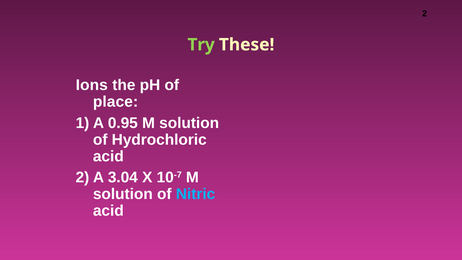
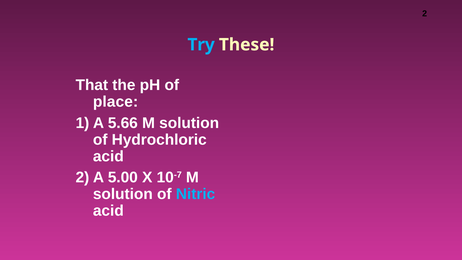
Try colour: light green -> light blue (201, 45)
Ions: Ions -> That (92, 85)
0.95: 0.95 -> 5.66 (123, 123)
3.04: 3.04 -> 5.00 (123, 177)
